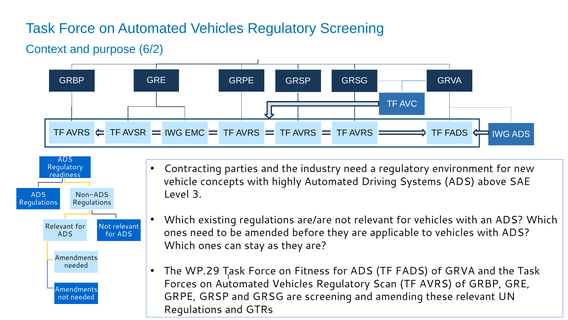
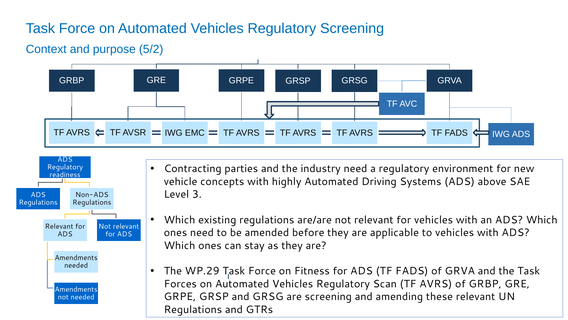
6/2: 6/2 -> 5/2 (151, 49)
